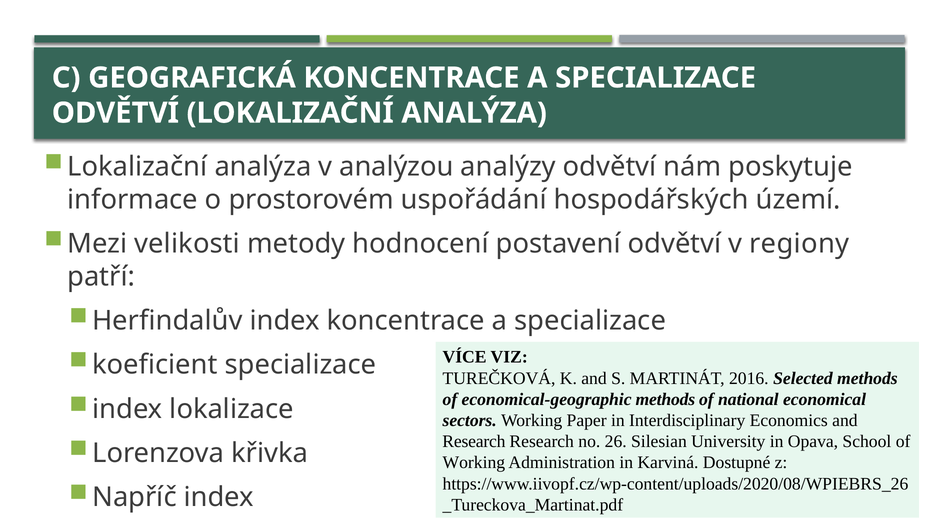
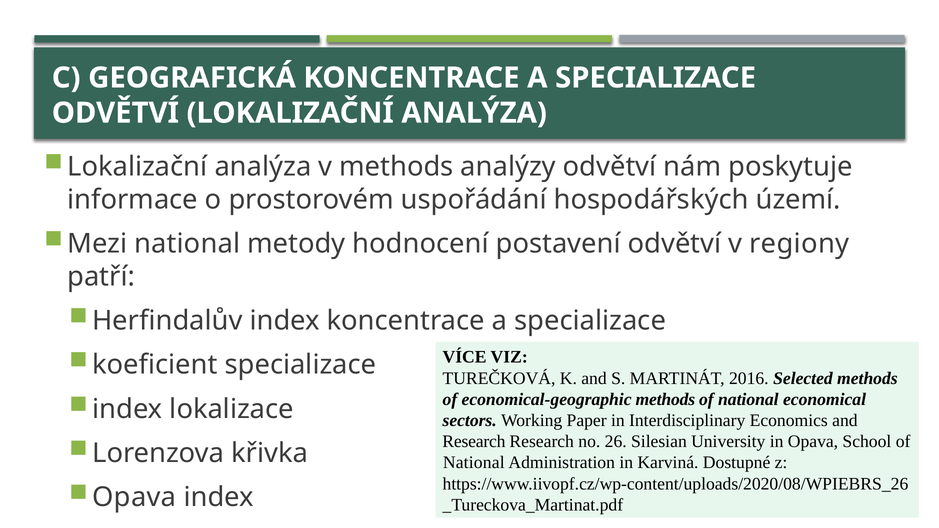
v analýzou: analýzou -> methods (396, 167)
Mezi velikosti: velikosti -> national (187, 244)
Working: Working -> National (474, 463)
Napříč: Napříč -> Opava (134, 497)
